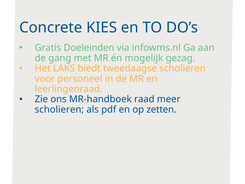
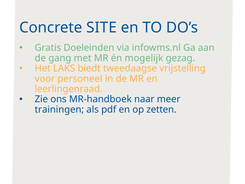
KIES: KIES -> SITE (102, 27)
tweedaagse scholieren: scholieren -> vrijstelling (183, 68)
raad: raad -> naar (144, 99)
scholieren: scholieren -> trainingen (59, 109)
